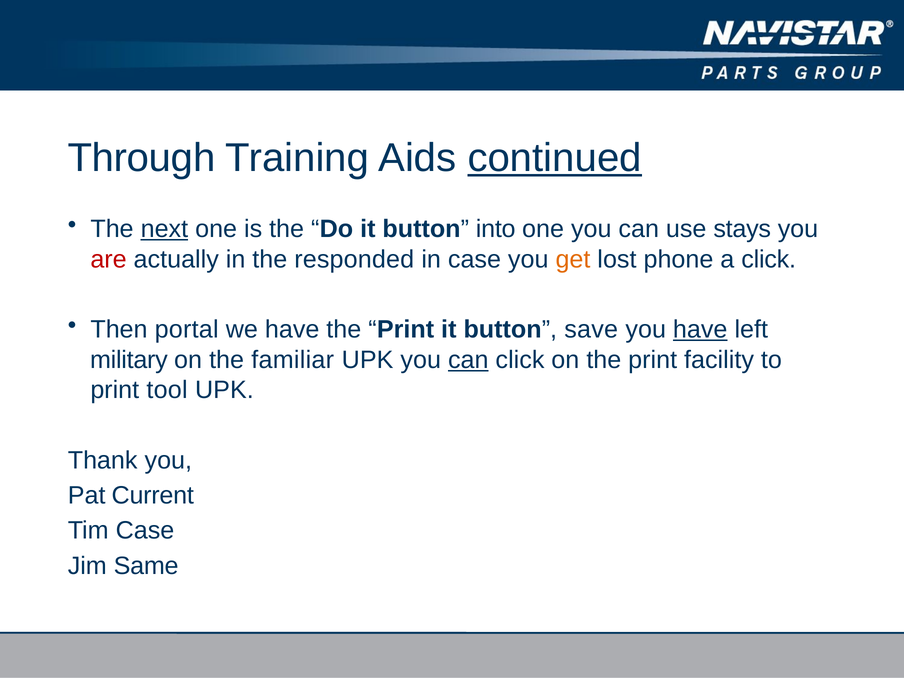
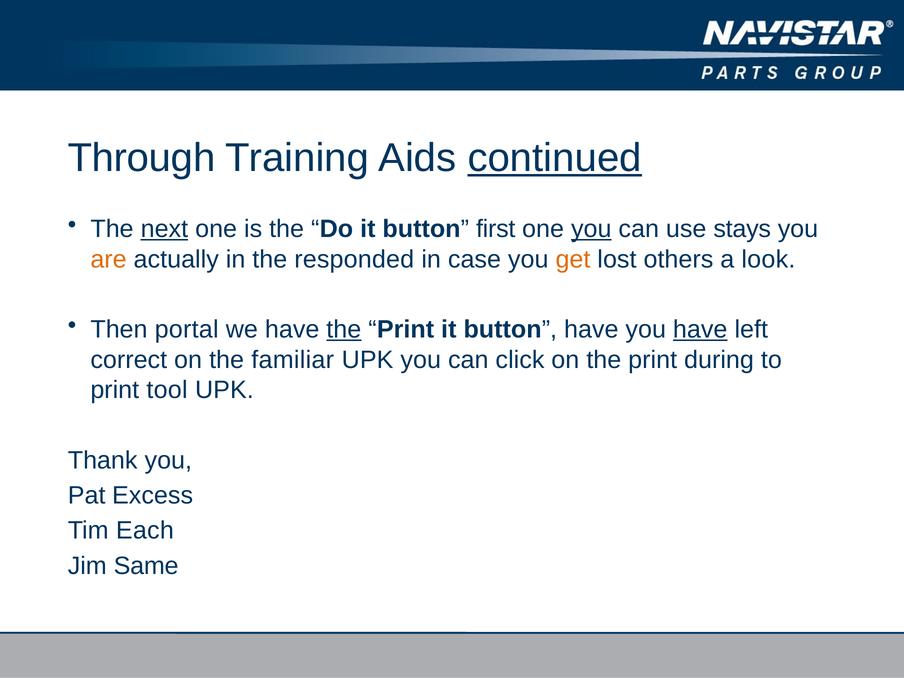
into: into -> first (496, 229)
you underline: none -> present (591, 229)
are colour: red -> orange (109, 259)
phone: phone -> others (678, 259)
a click: click -> look (768, 259)
the underline: none -> present (344, 330)
button save: save -> have (591, 330)
military: military -> correct (129, 360)
can underline: present -> none (468, 360)
facility: facility -> during (719, 360)
Current: Current -> Excess (153, 495)
Tim Case: Case -> Each (145, 531)
